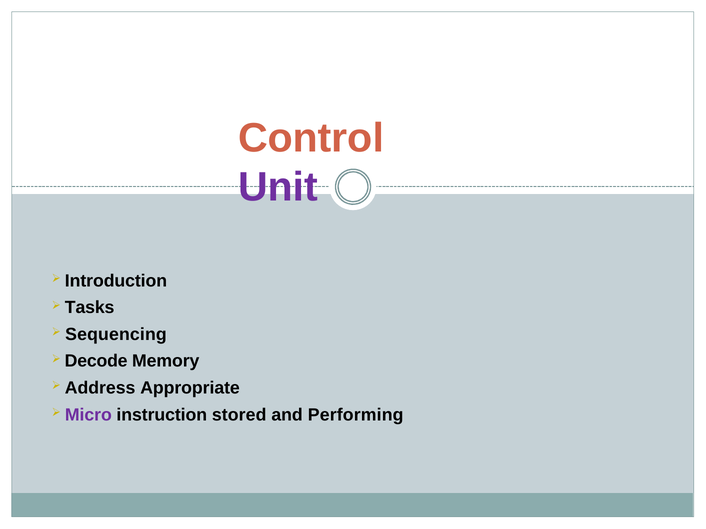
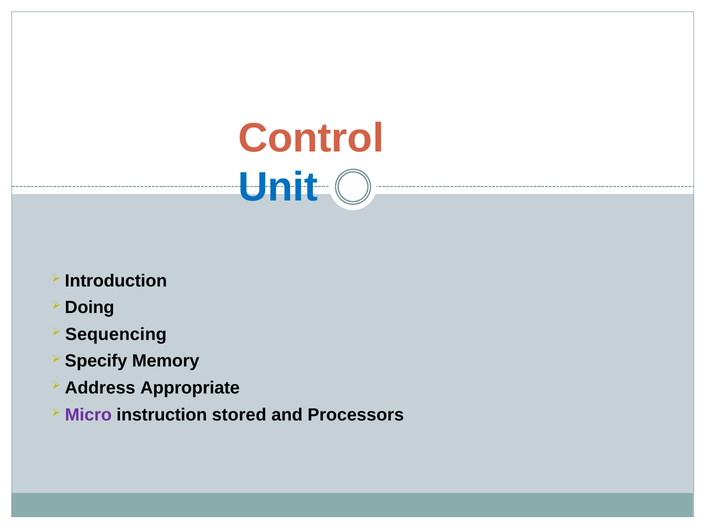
Unit colour: purple -> blue (278, 188)
Tasks: Tasks -> Doing (90, 308)
Decode: Decode -> Specify (96, 362)
Performing: Performing -> Processors (356, 415)
